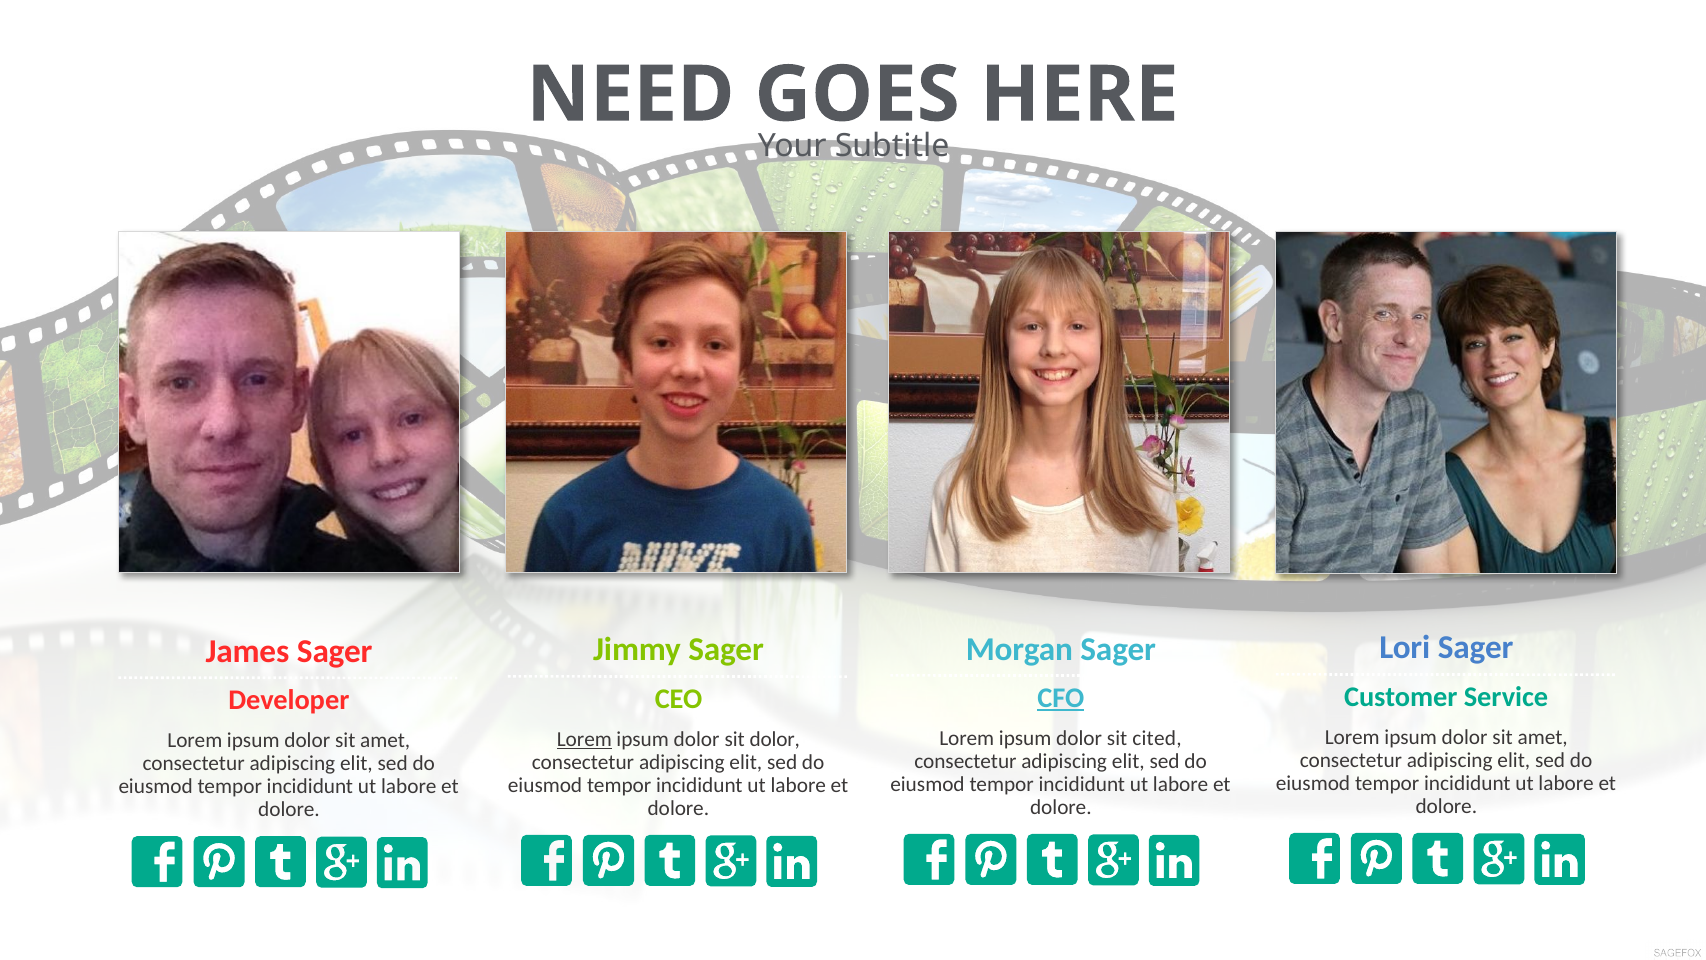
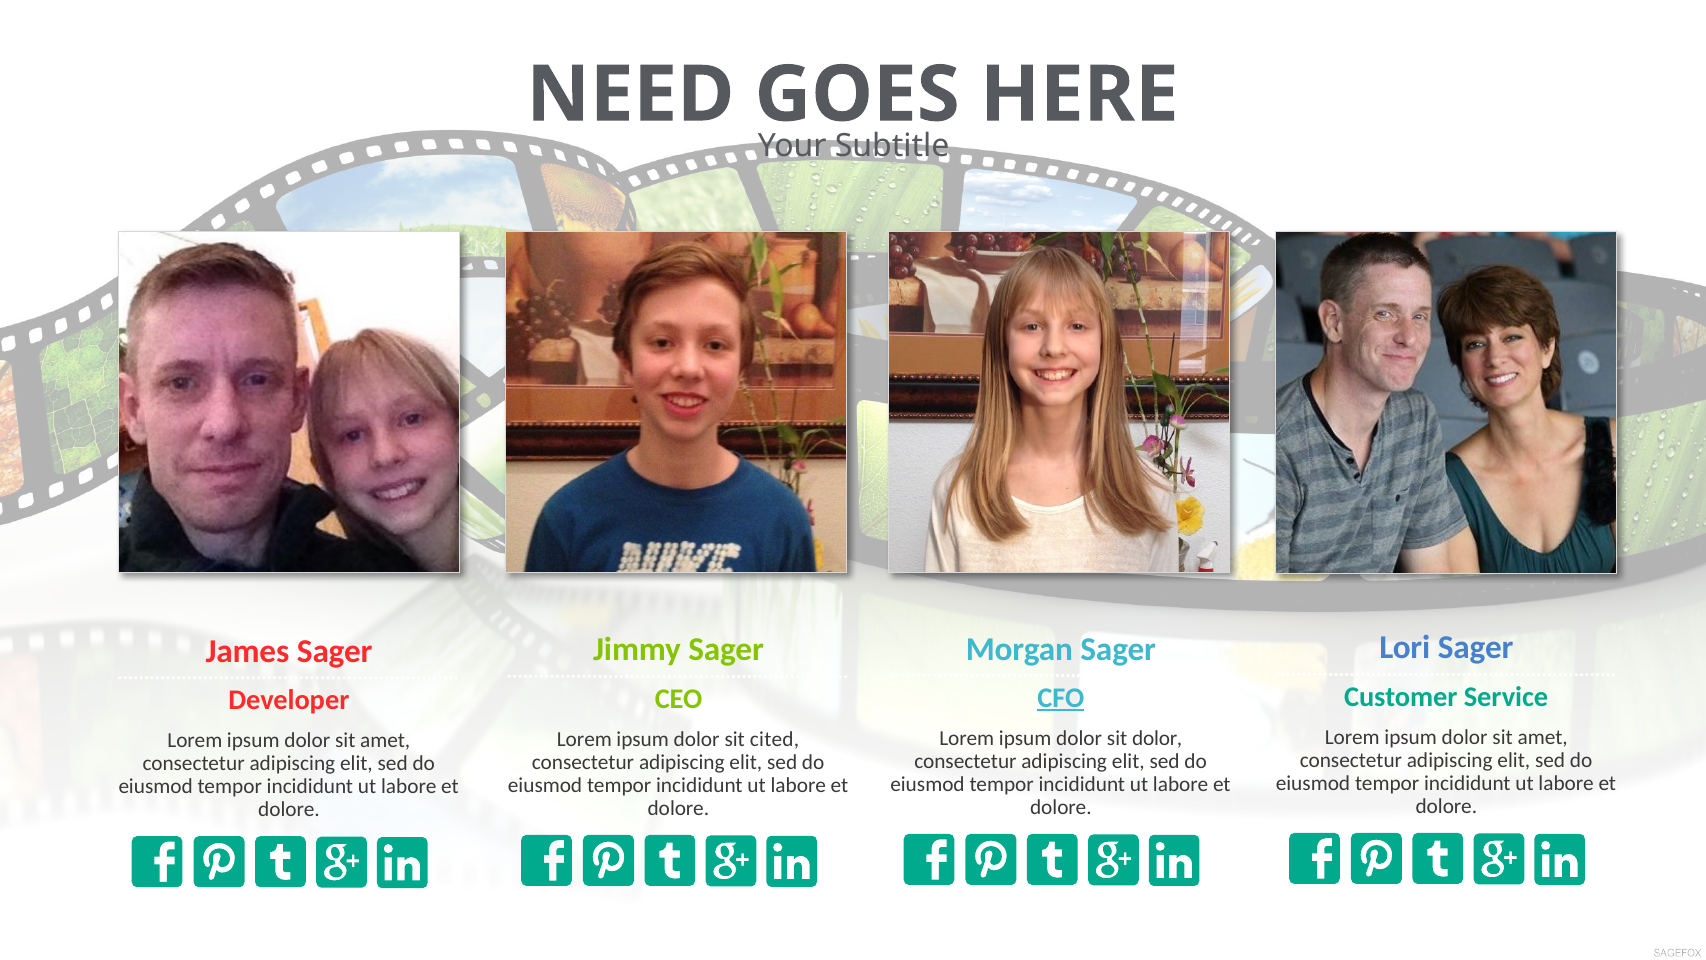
sit cited: cited -> dolor (1157, 738)
Lorem underline: present -> none (584, 739)
sit dolor: dolor -> cited (775, 739)
